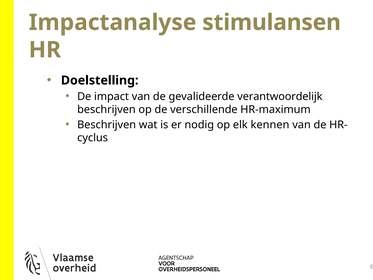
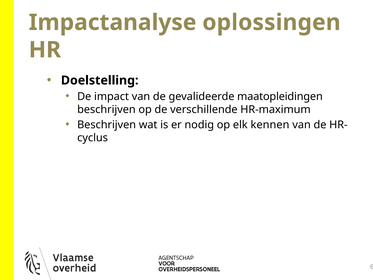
stimulansen: stimulansen -> oplossingen (271, 22)
verantwoordelijk: verantwoordelijk -> maatopleidingen (280, 96)
